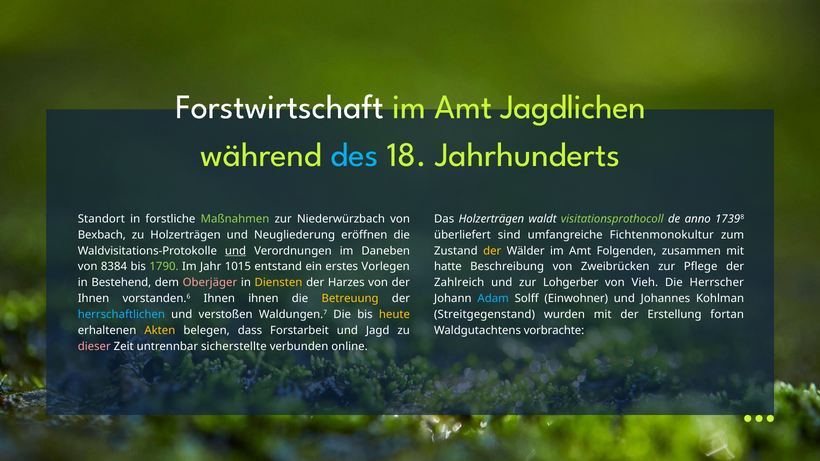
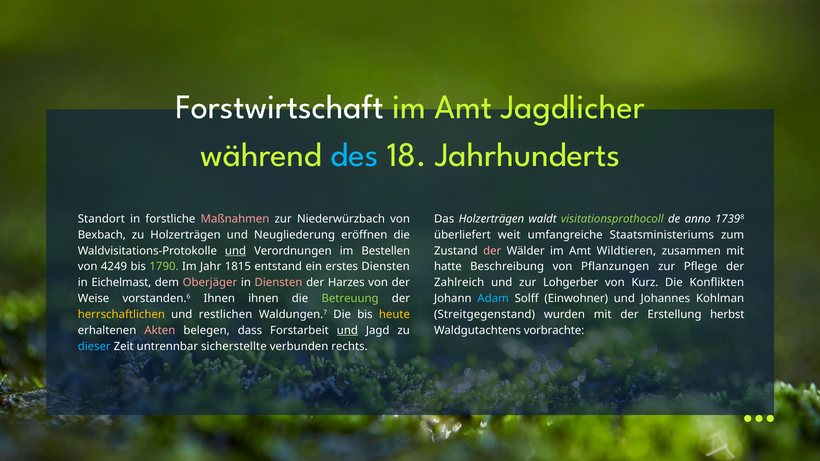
Jagdlichen: Jagdlichen -> Jagdlicher (573, 107)
Maßnahmen colour: light green -> pink (235, 219)
sind: sind -> weit (509, 235)
Fichtenmonokultur: Fichtenmonokultur -> Staatsministeriums (662, 235)
Daneben: Daneben -> Bestellen (386, 251)
der colour: yellow -> pink (492, 251)
Folgenden: Folgenden -> Wildtieren (626, 251)
8384: 8384 -> 4249 (114, 267)
1015: 1015 -> 1815 (238, 267)
erstes Vorlegen: Vorlegen -> Diensten (386, 267)
Zweibrücken: Zweibrücken -> Pflanzungen (615, 267)
Bestehend: Bestehend -> Eichelmast (121, 283)
Diensten colour: yellow -> pink (278, 283)
Vieh: Vieh -> Kurz (645, 283)
Herrscher: Herrscher -> Konflikten (717, 283)
Ihnen: Ihnen -> Weise (94, 299)
Betreuung colour: yellow -> light green (350, 299)
herrschaftlichen colour: light blue -> yellow (121, 315)
verstoßen: verstoßen -> restlichen (226, 315)
fortan: fortan -> herbst (727, 315)
Akten colour: yellow -> pink (160, 331)
und underline: none -> present (347, 331)
dieser colour: pink -> light blue (94, 347)
online: online -> rechts (350, 347)
